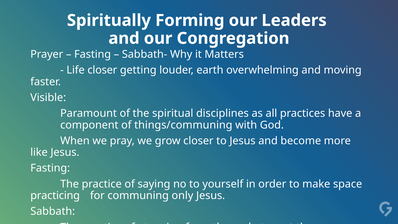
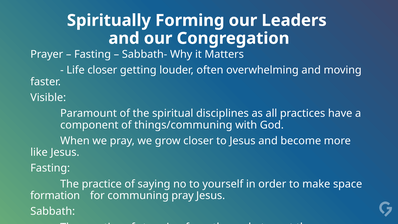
earth: earth -> often (210, 70)
practicing: practicing -> formation (55, 196)
communing only: only -> pray (183, 196)
